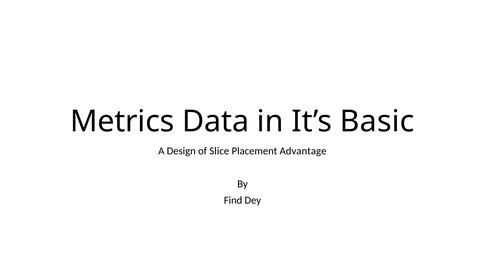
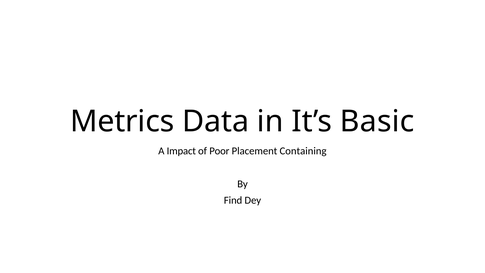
Design: Design -> Impact (181, 151)
Slice: Slice -> Poor (219, 151)
Advantage: Advantage -> Containing (303, 151)
